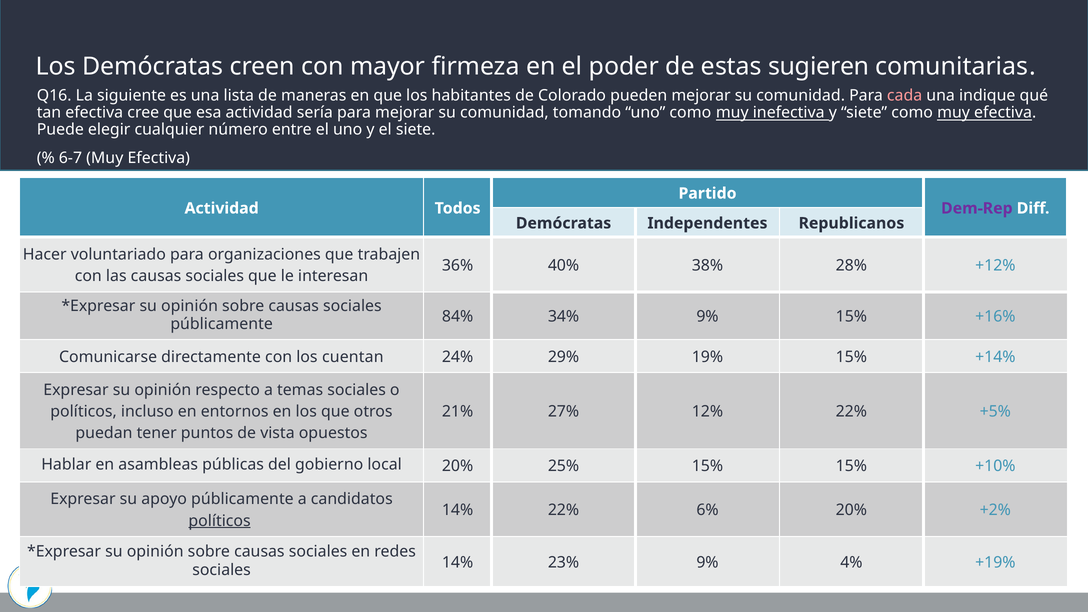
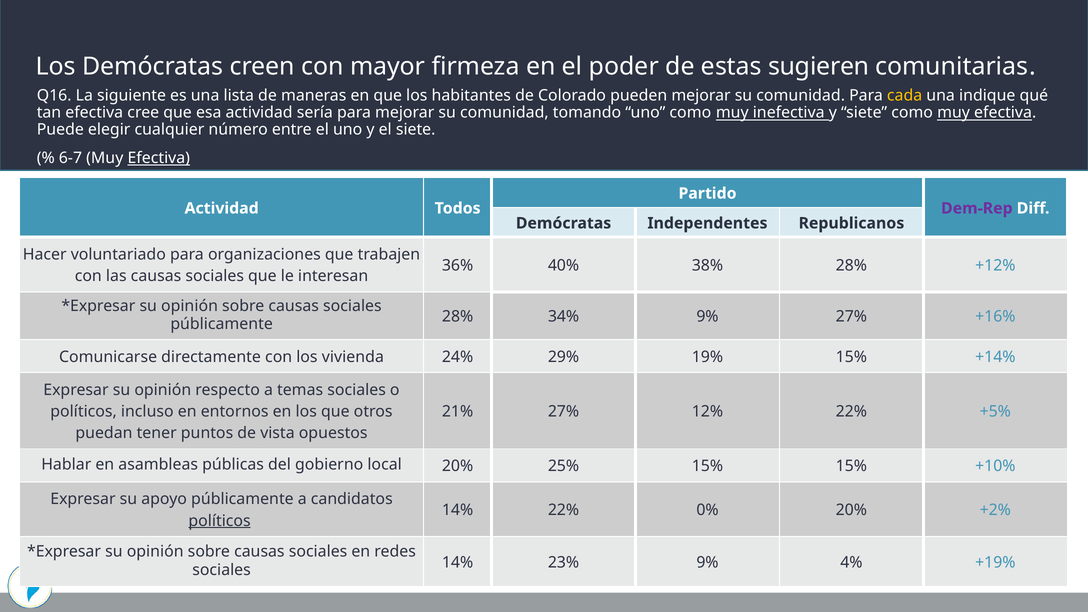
cada colour: pink -> yellow (905, 95)
Efectiva underline: none -> present (159, 158)
públicamente 84%: 84% -> 28% (458, 317)
9% 15%: 15% -> 27% (851, 317)
cuentan: cuentan -> vivienda (353, 357)
6%: 6% -> 0% (707, 510)
